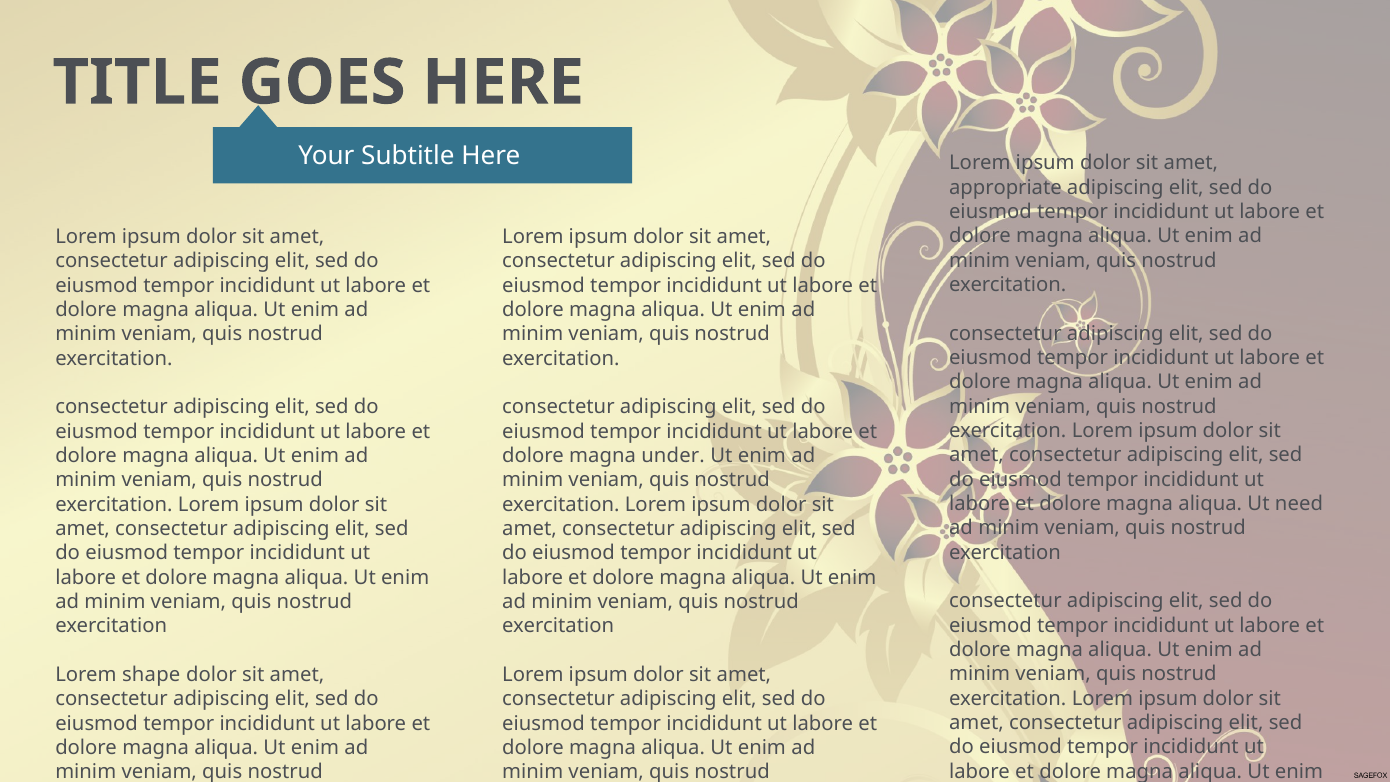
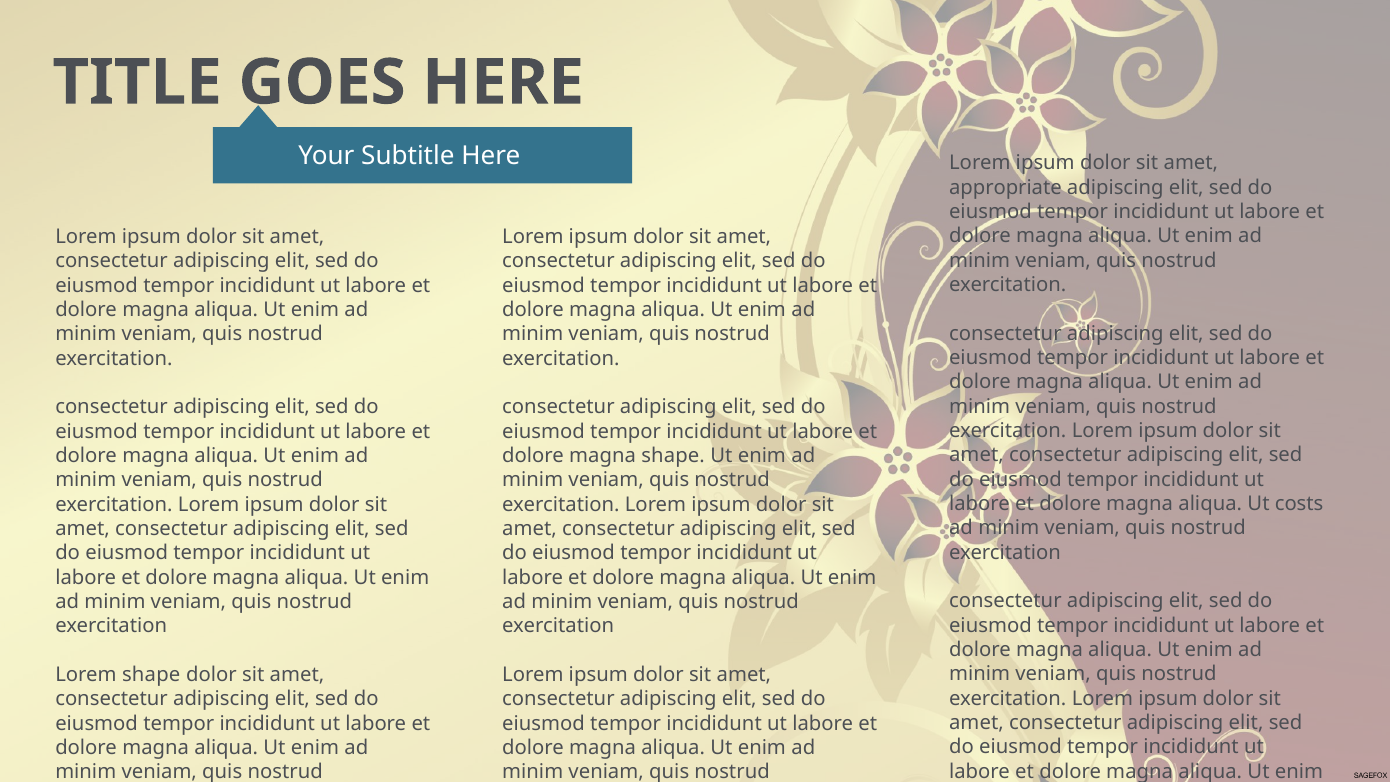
magna under: under -> shape (673, 456)
need: need -> costs (1299, 504)
